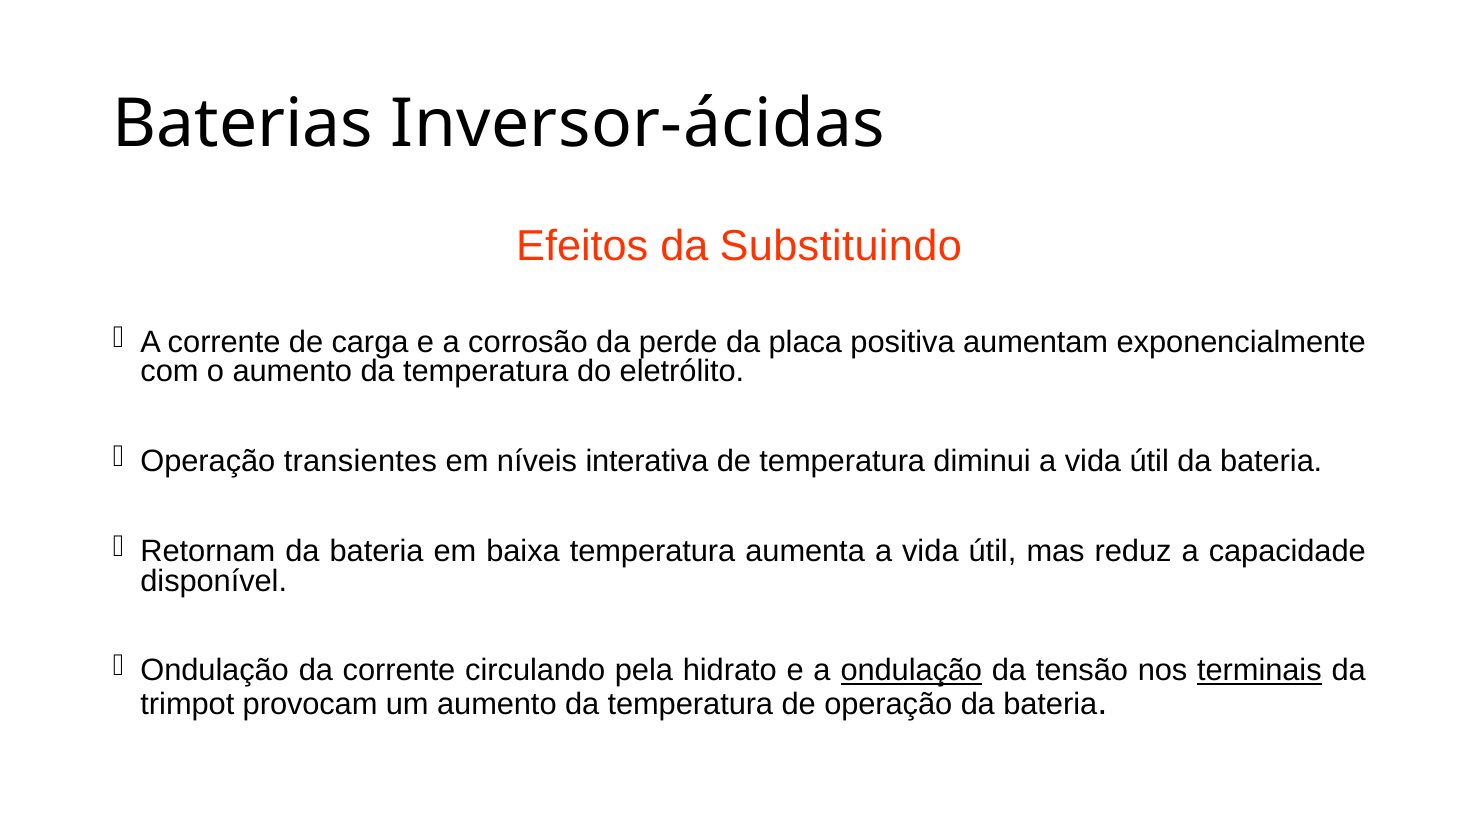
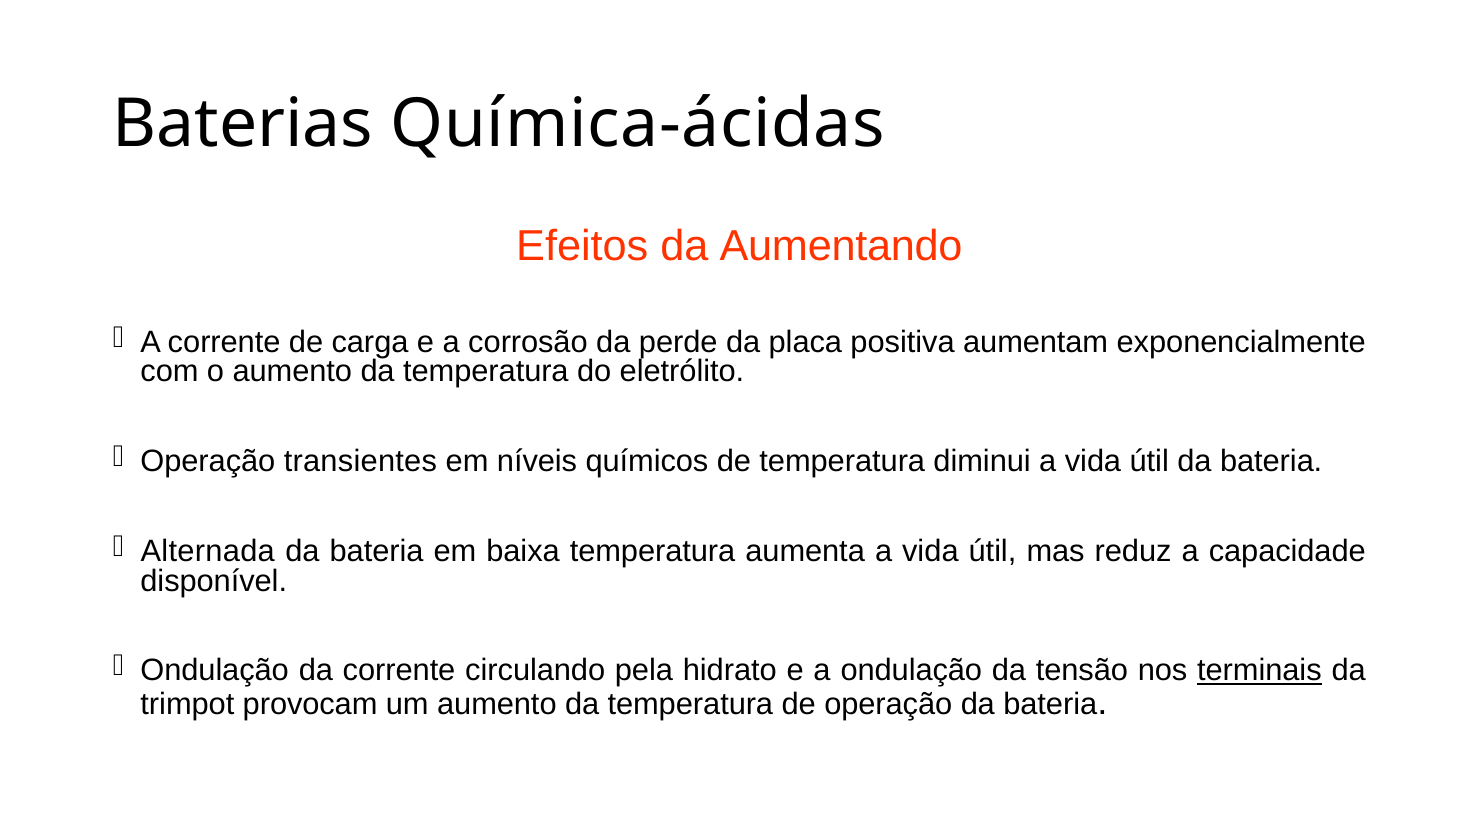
Inversor-ácidas: Inversor-ácidas -> Química-ácidas (638, 124)
Substituindo: Substituindo -> Aumentando (841, 246)
interativa: interativa -> químicos (647, 462)
Retornam: Retornam -> Alternada (208, 551)
ondulação underline: present -> none (911, 671)
